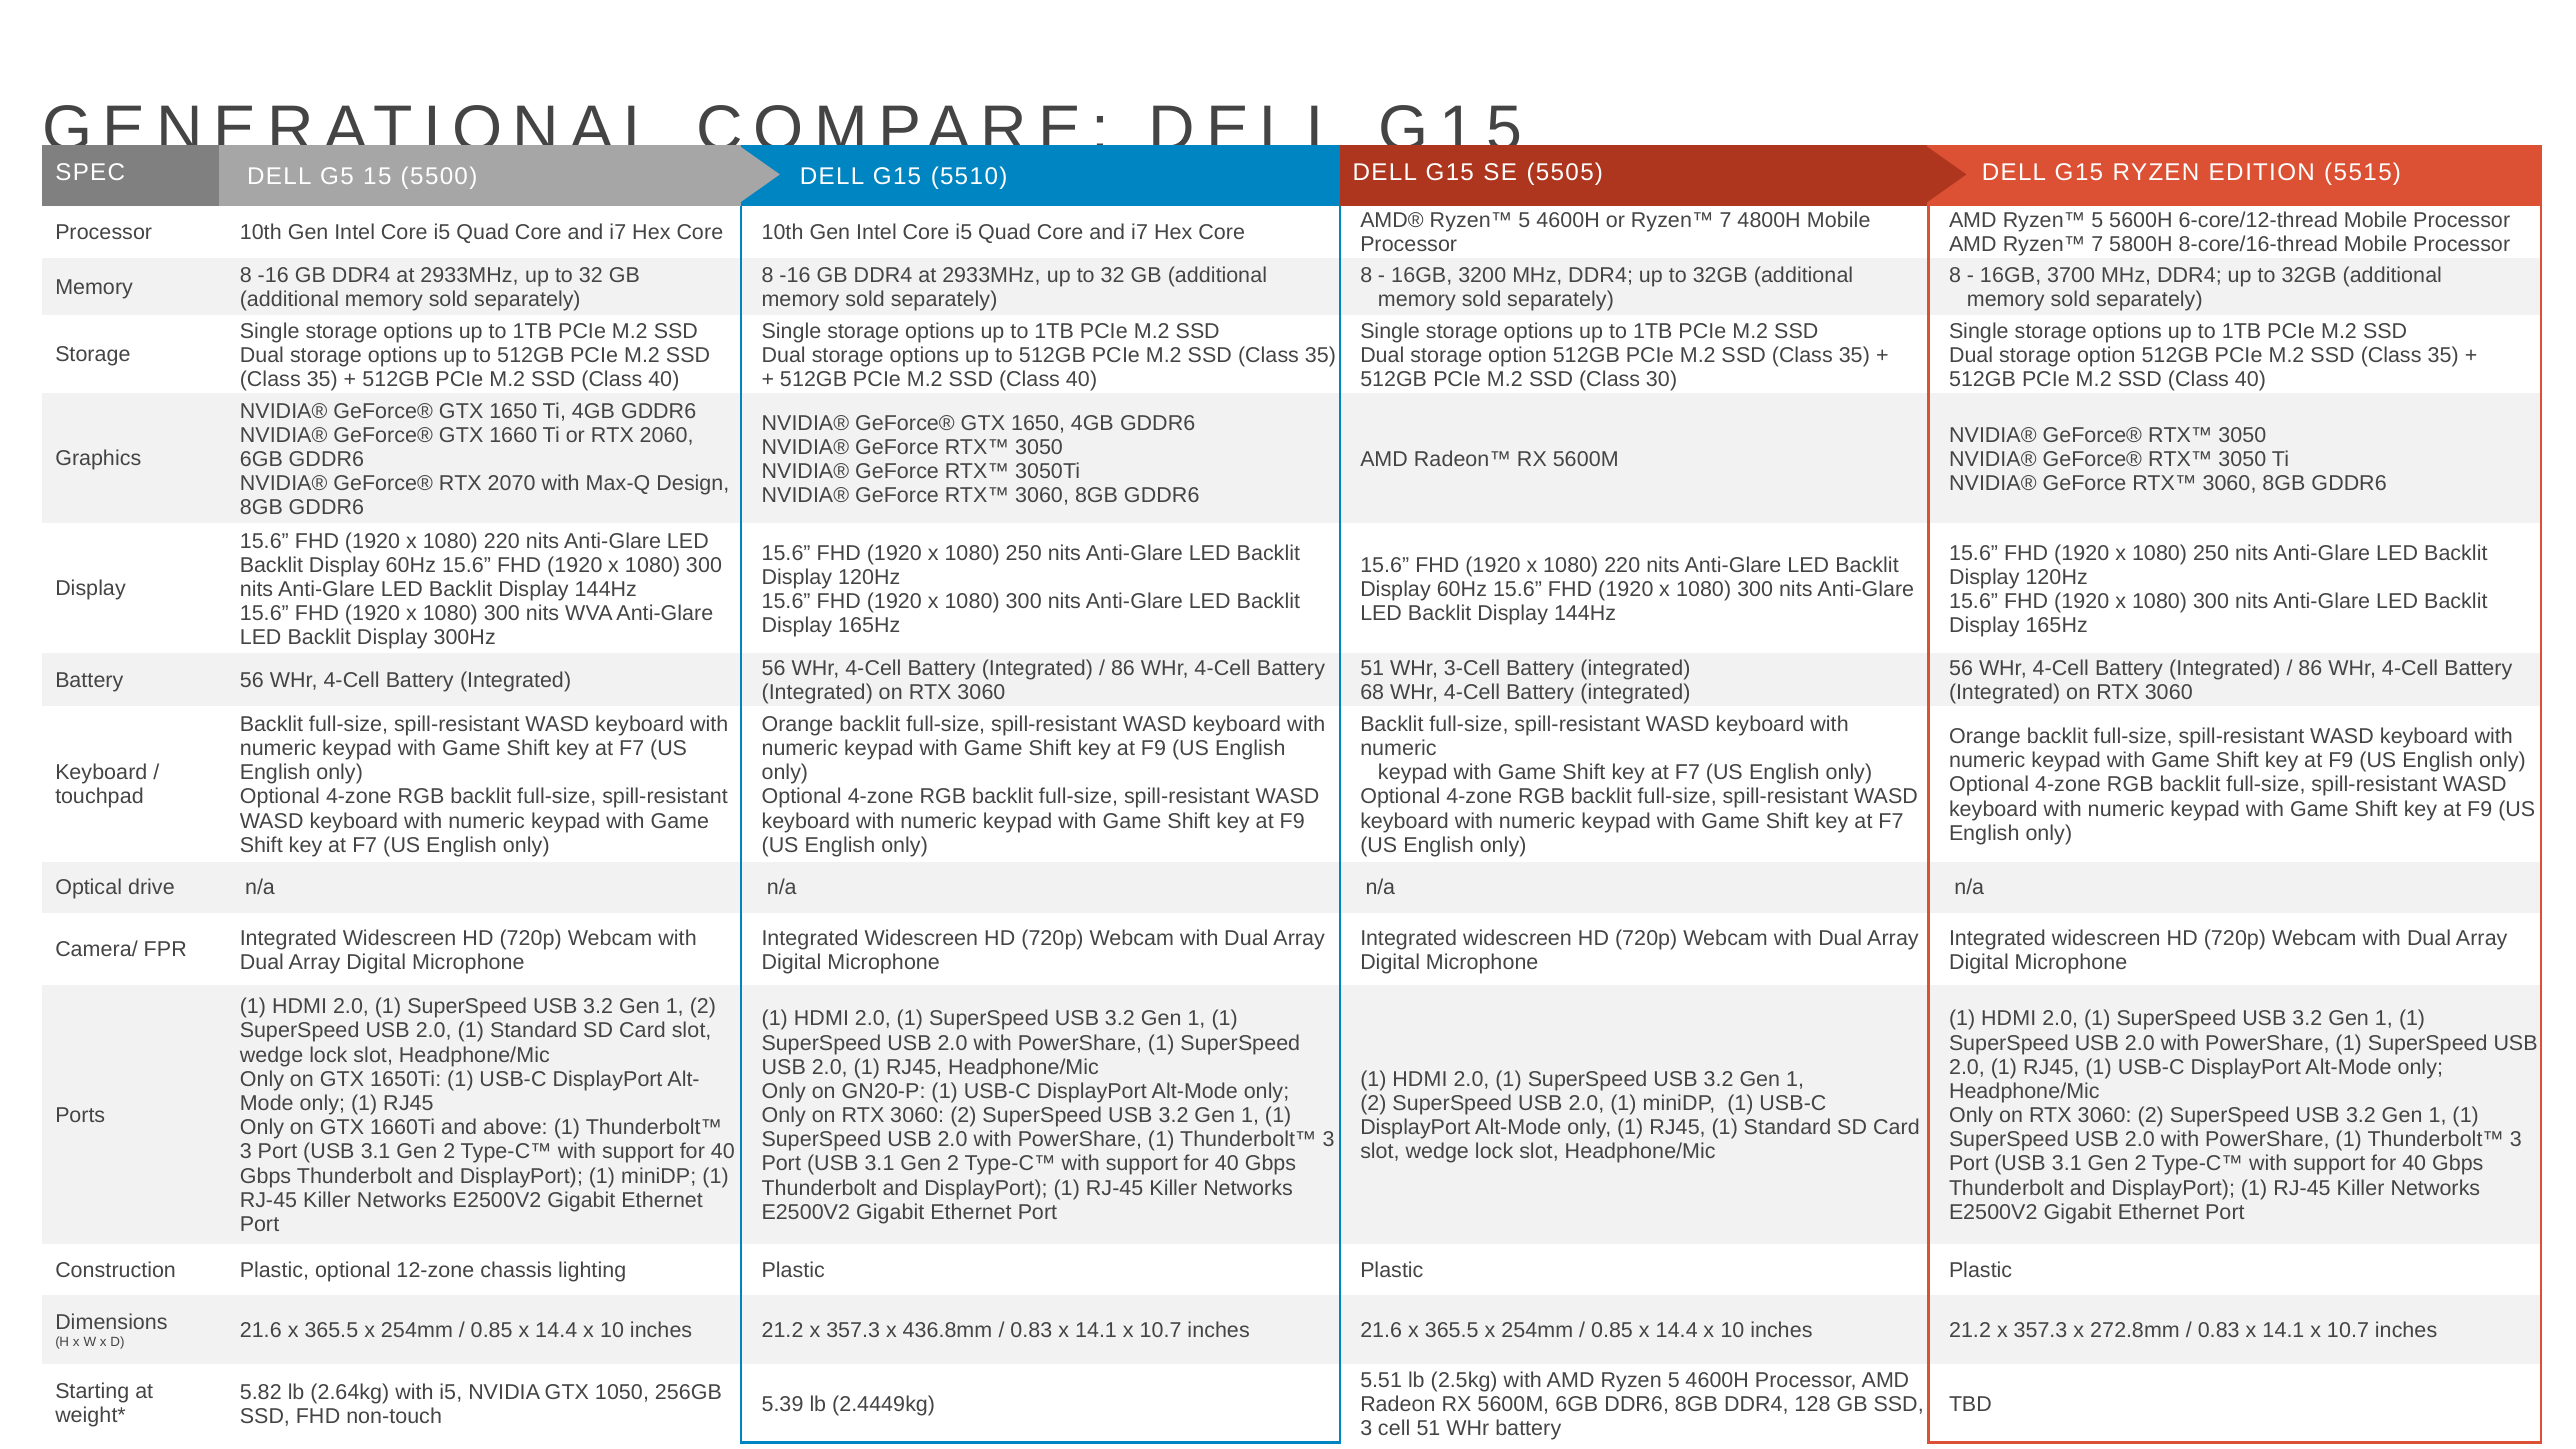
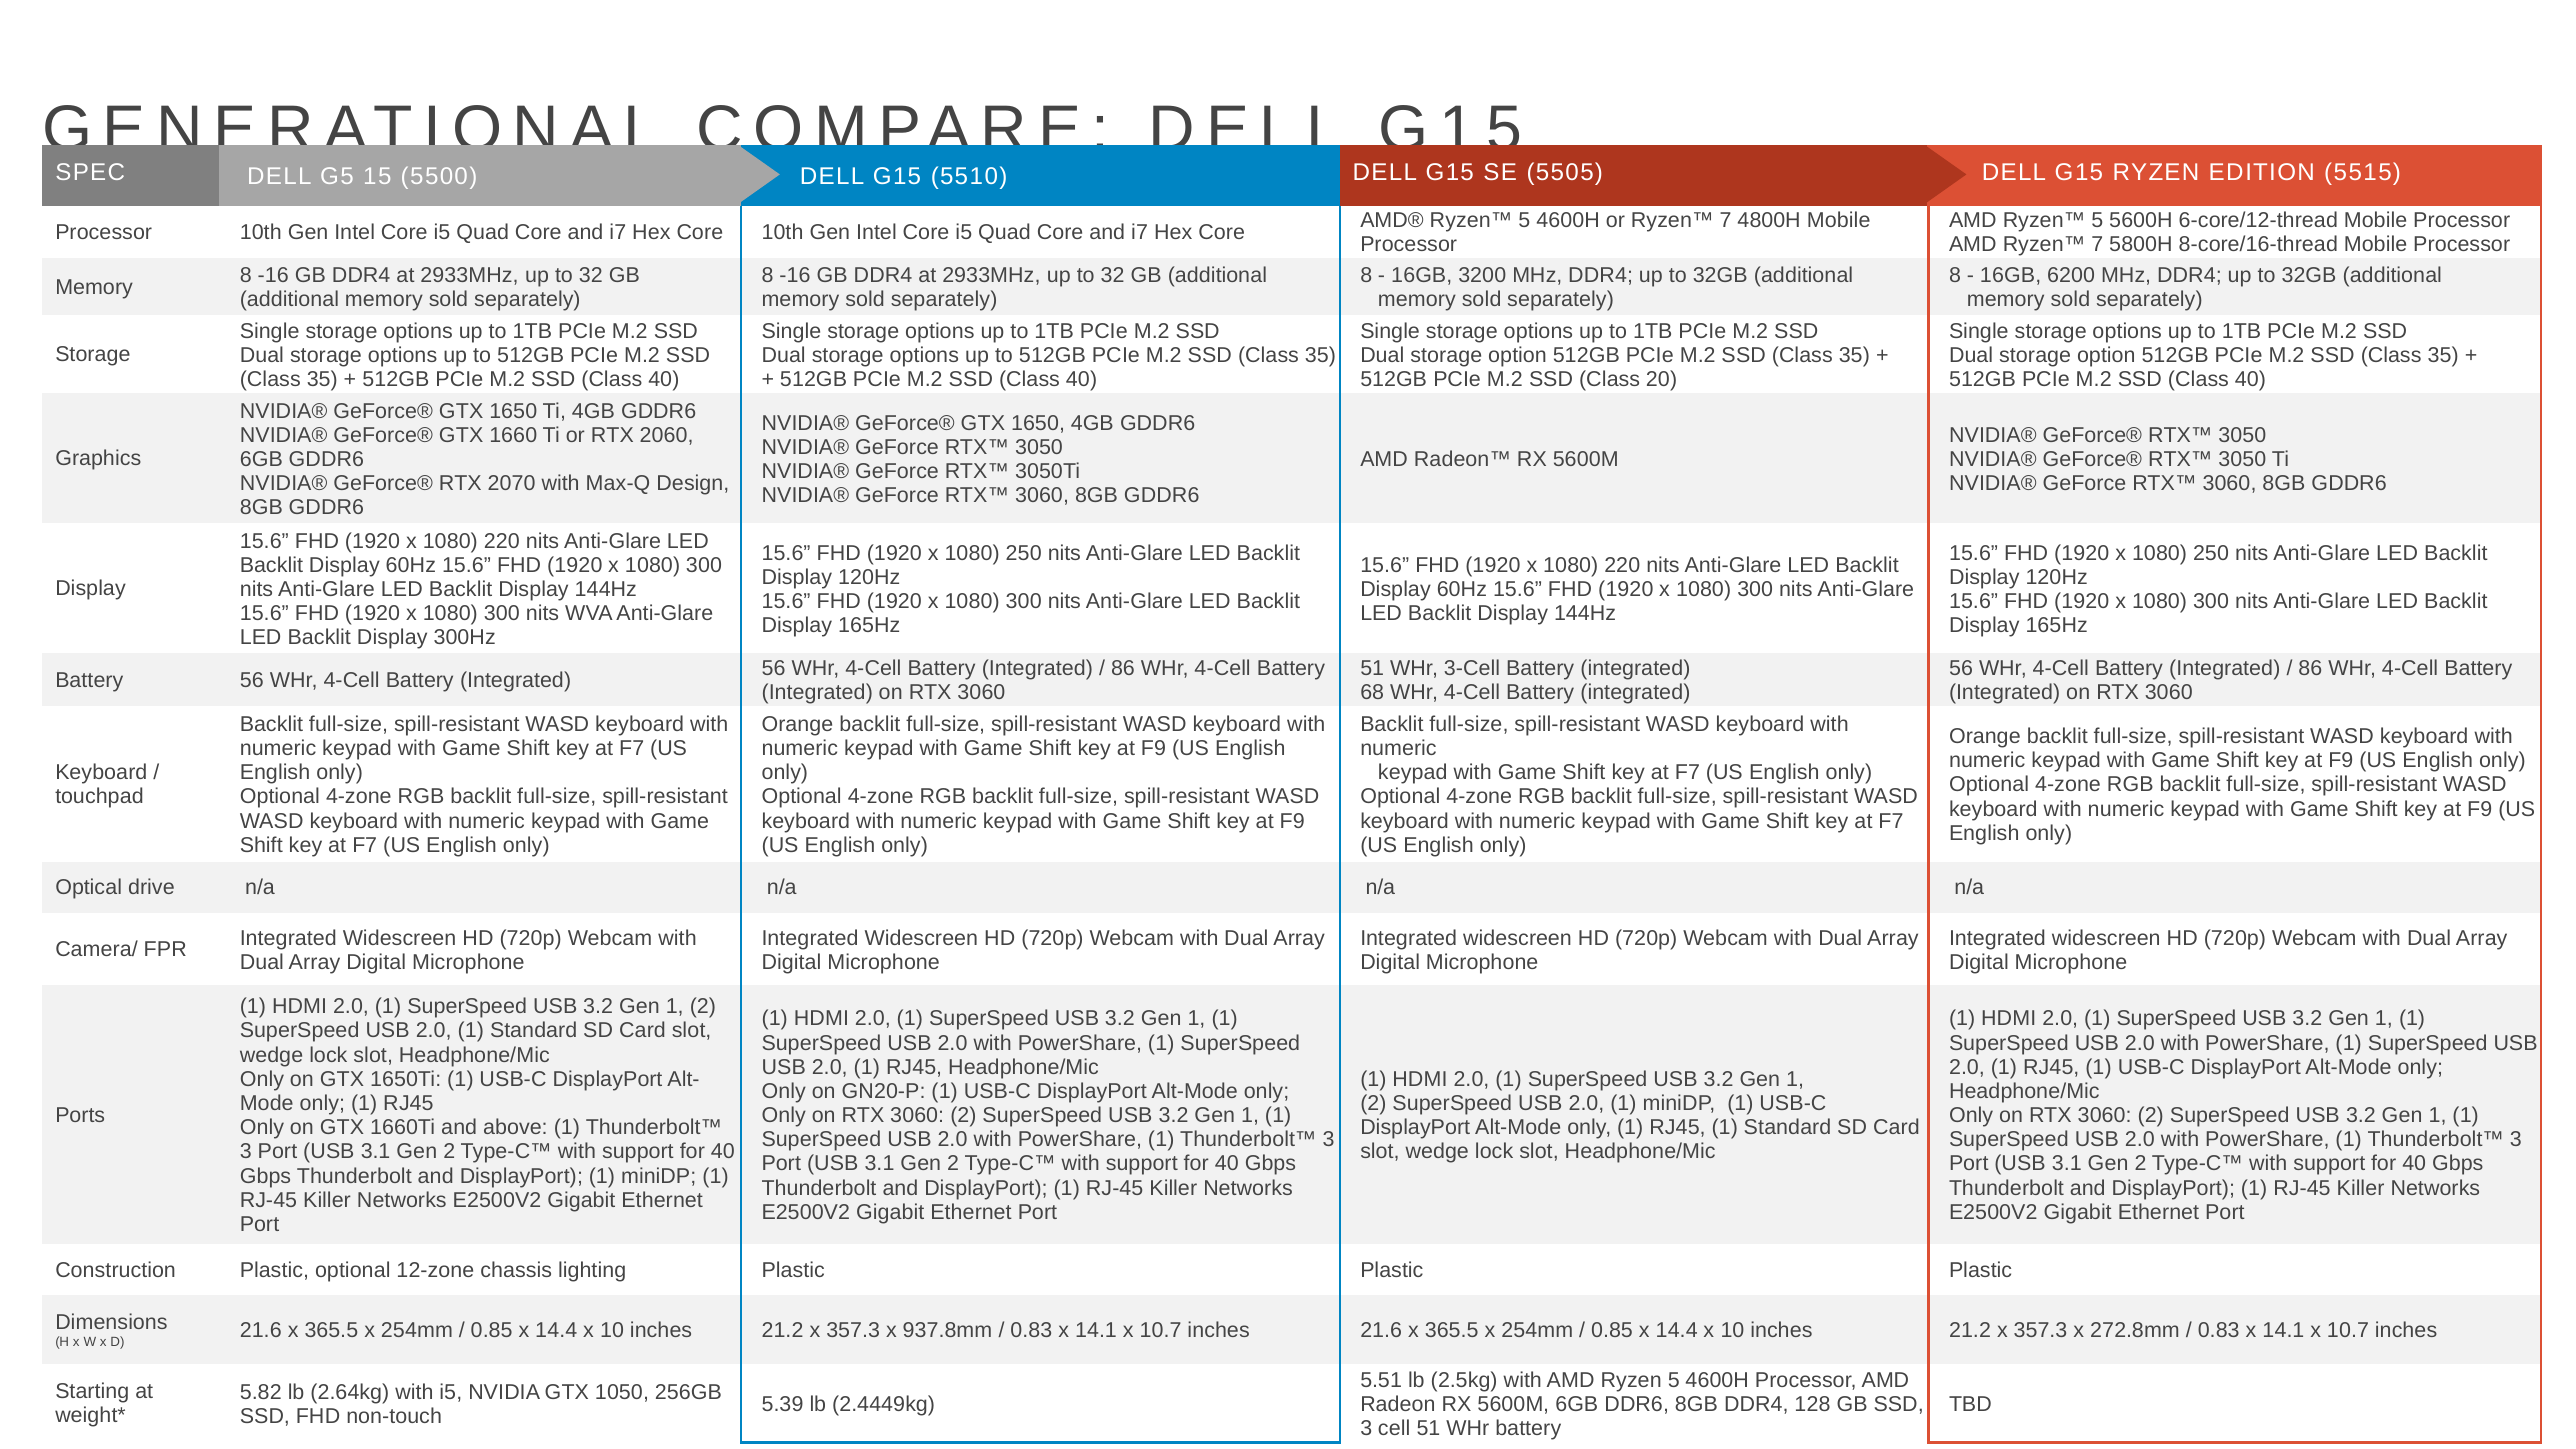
3700: 3700 -> 6200 (2071, 275)
30: 30 -> 20 (1662, 379)
436.8mm: 436.8mm -> 937.8mm (947, 1331)
